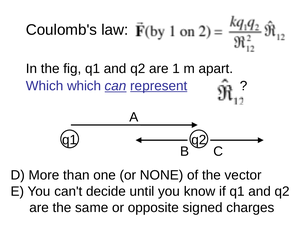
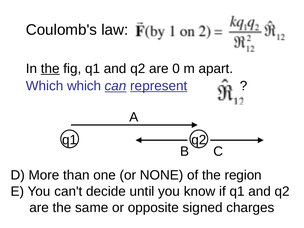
the underline: none -> present (50, 69)
1: 1 -> 0 (176, 69)
vector: vector -> region (243, 175)
